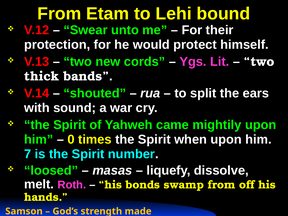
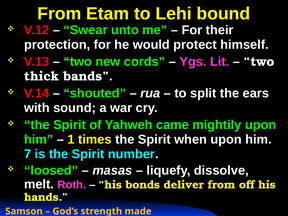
0: 0 -> 1 (71, 139)
swamp: swamp -> deliver (184, 185)
